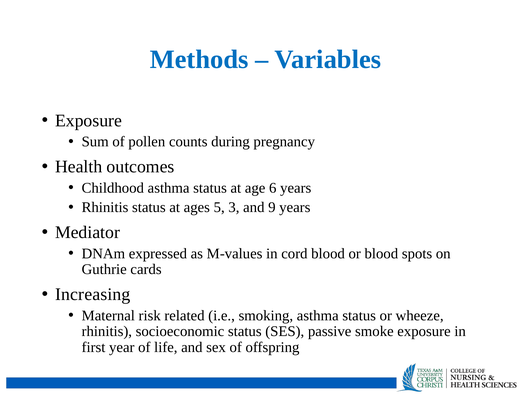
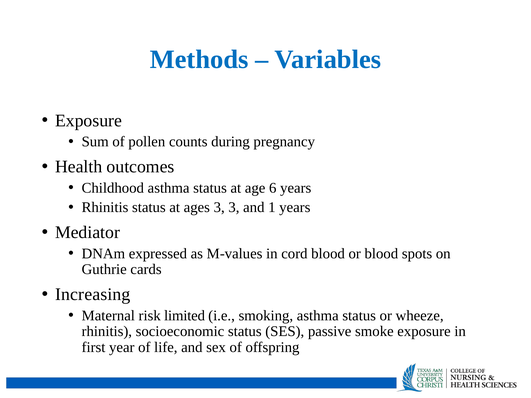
ages 5: 5 -> 3 (219, 208)
9: 9 -> 1 (272, 208)
related: related -> limited (185, 316)
